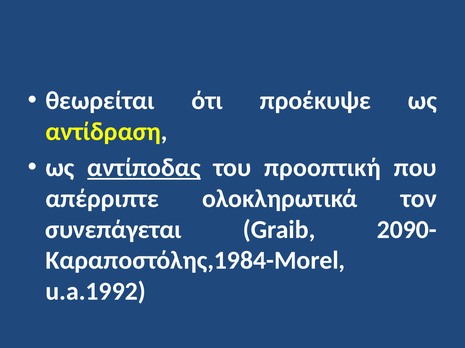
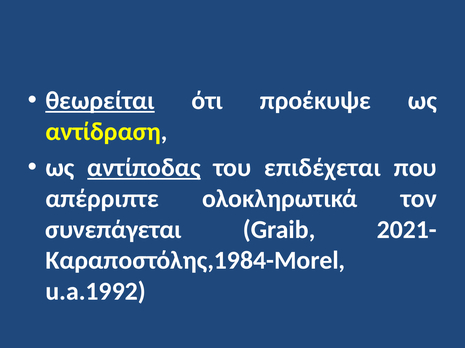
θεωρείται underline: none -> present (100, 101)
προοπτική: προοπτική -> επιδέχεται (323, 168)
2090-: 2090- -> 2021- (407, 230)
